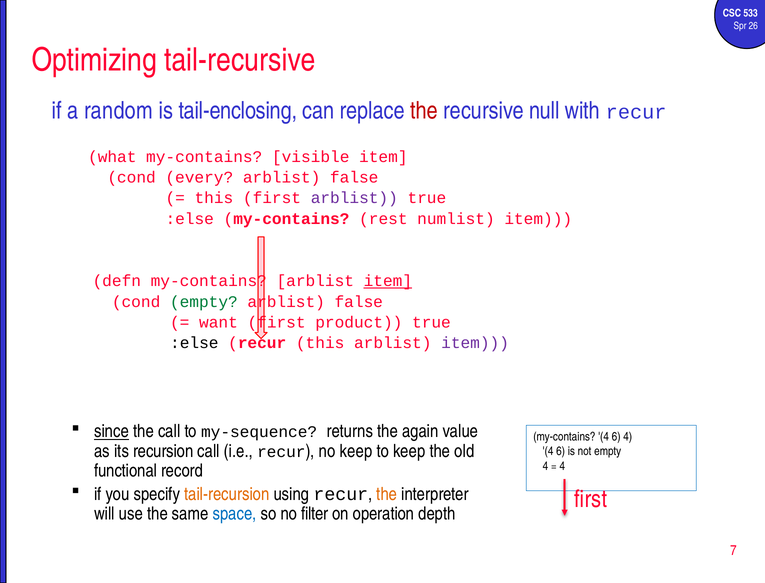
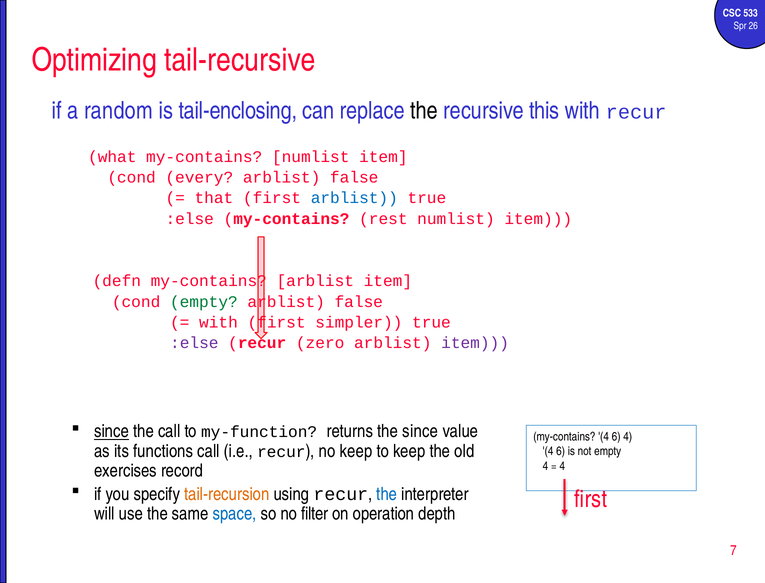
the colour: red -> black (424, 111)
null: null -> this (544, 111)
my-contains visible: visible -> numlist (311, 157)
this: this -> that (214, 198)
arblist colour: purple -> blue (354, 198)
item underline: present -> none (388, 281)
want: want -> with (218, 322)
product: product -> simpler (359, 322)
:else colour: black -> purple (194, 343)
recur this: this -> zero (320, 343)
my-sequence: my-sequence -> my-function (259, 432)
the again: again -> since (420, 431)
recursion: recursion -> functions (163, 451)
functional: functional -> exercises (126, 471)
the colour: orange -> blue (387, 494)
